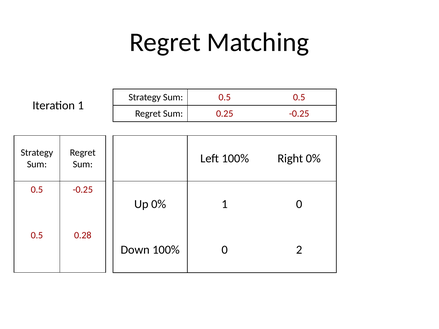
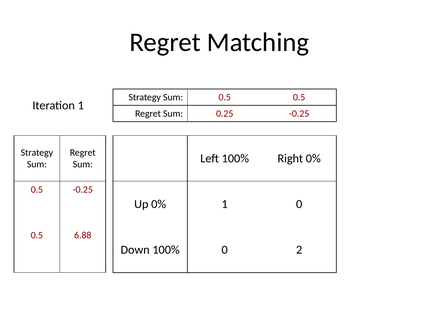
0.28: 0.28 -> 6.88 (83, 235)
